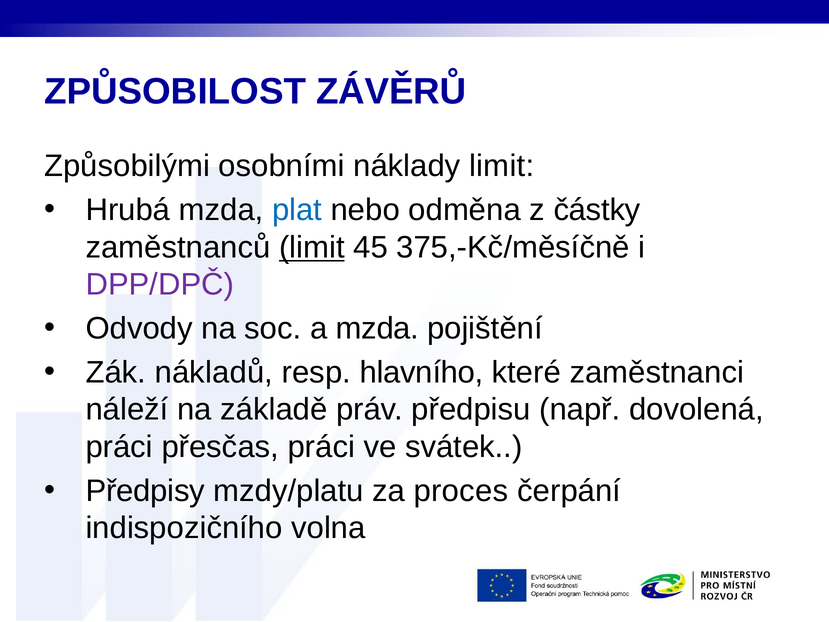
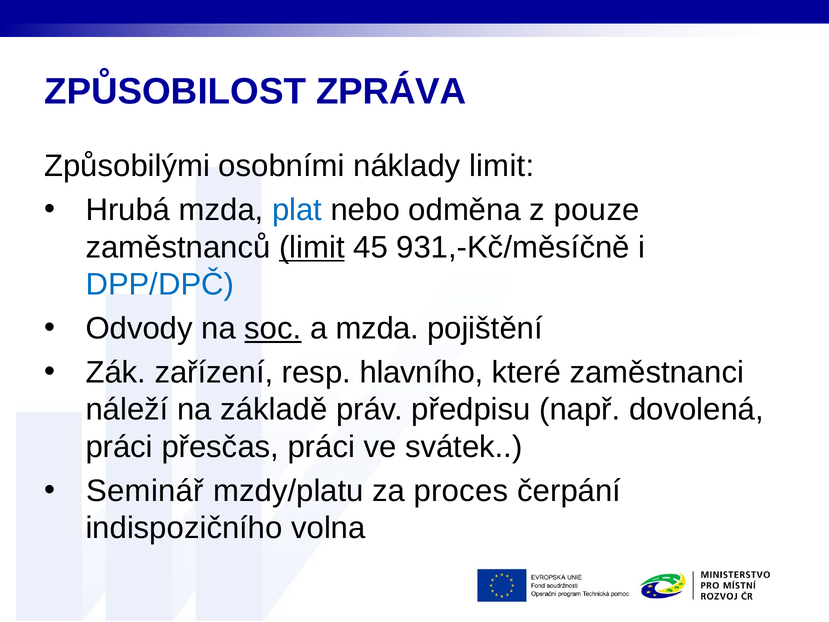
ZÁVĚRŮ: ZÁVĚRŮ -> ZPRÁVA (391, 92)
částky: částky -> pouze (597, 210)
375,-Kč/měsíčně: 375,-Kč/měsíčně -> 931,-Kč/měsíčně (513, 247)
DPP/DPČ colour: purple -> blue (160, 285)
soc underline: none -> present (273, 328)
nákladů: nákladů -> zařízení (214, 372)
Předpisy: Předpisy -> Seminář (145, 491)
